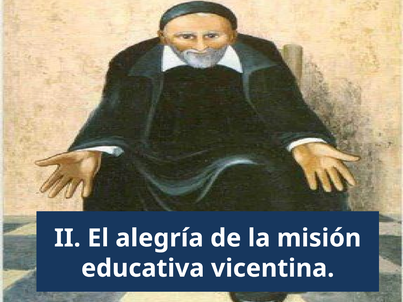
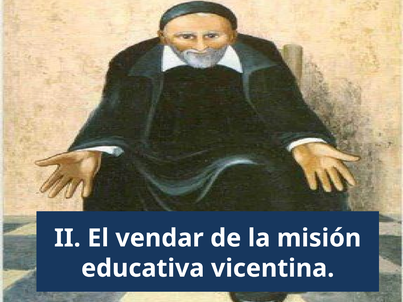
alegría: alegría -> vendar (160, 238)
